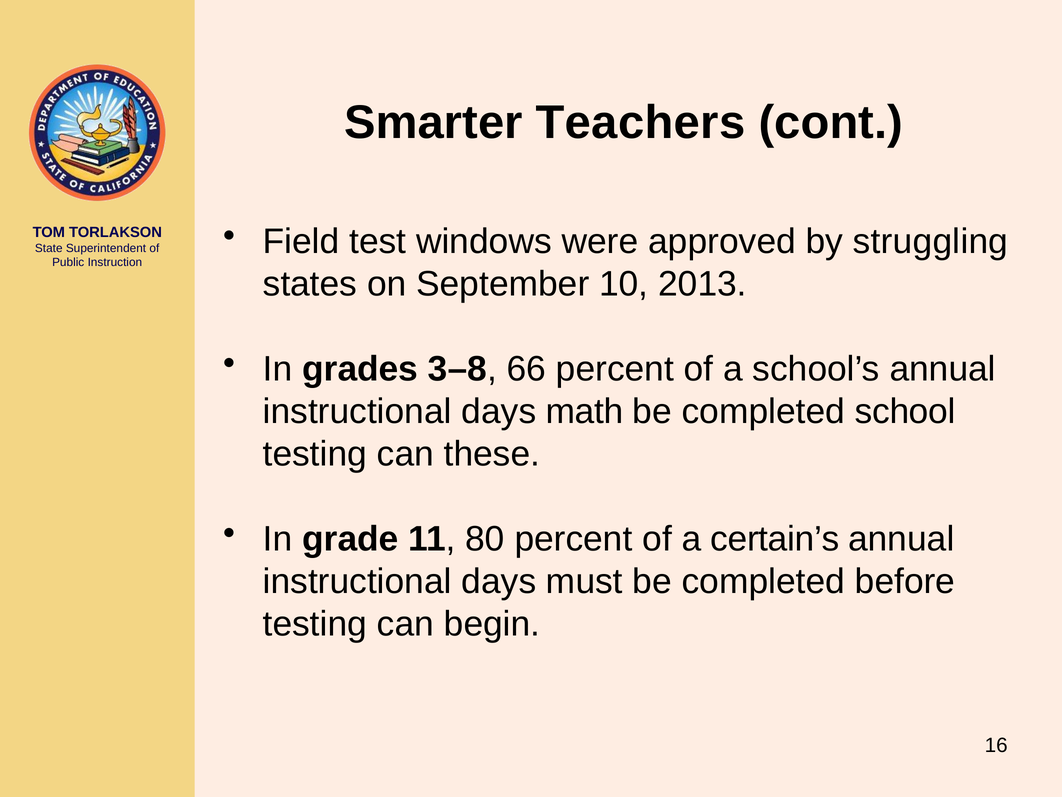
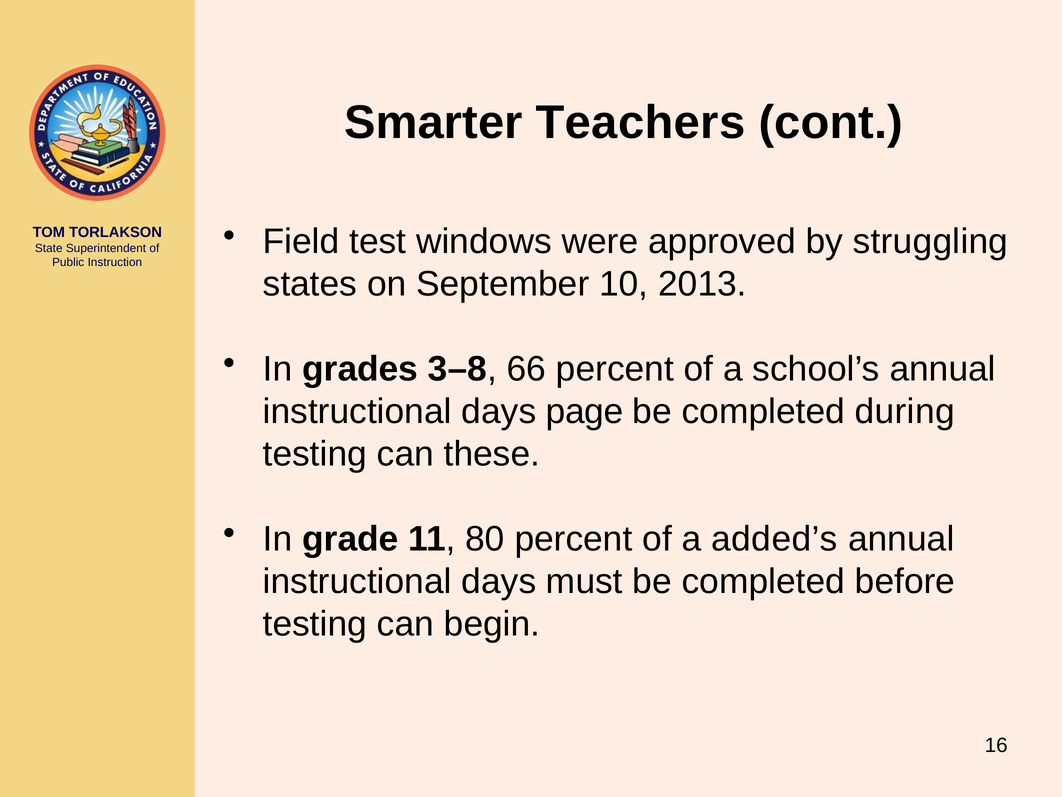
math: math -> page (585, 411)
school: school -> during (905, 411)
certain’s: certain’s -> added’s (774, 539)
